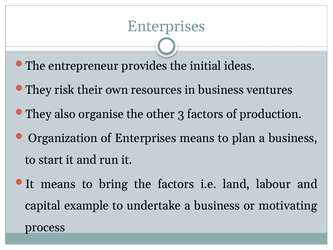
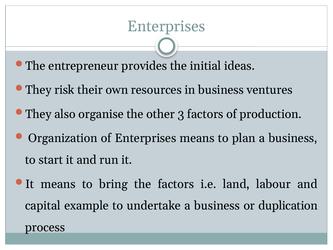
motivating: motivating -> duplication (288, 206)
